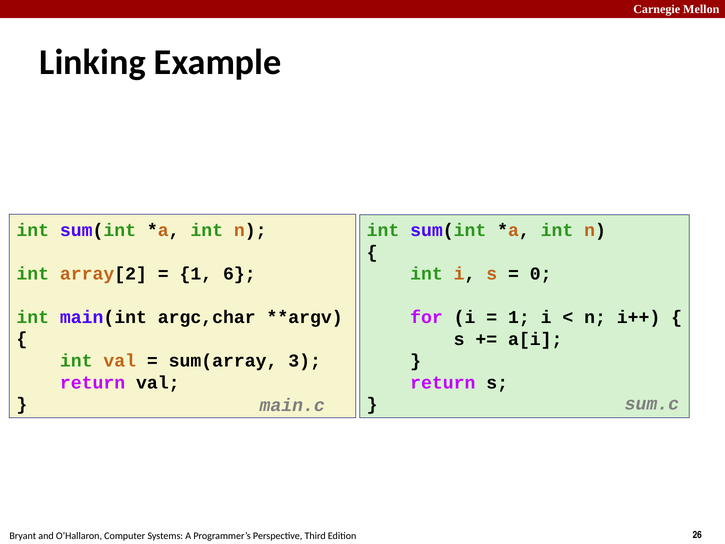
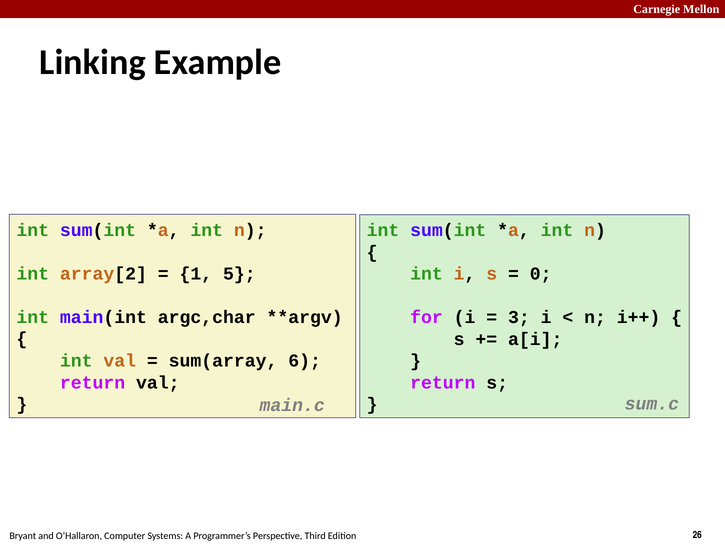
6: 6 -> 5 (239, 274)
1: 1 -> 3 (519, 317)
3: 3 -> 6 (305, 361)
